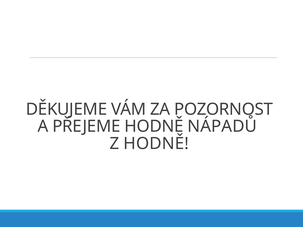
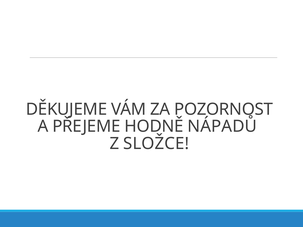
Z HODNĚ: HODNĚ -> SLOŽCE (156, 144)
